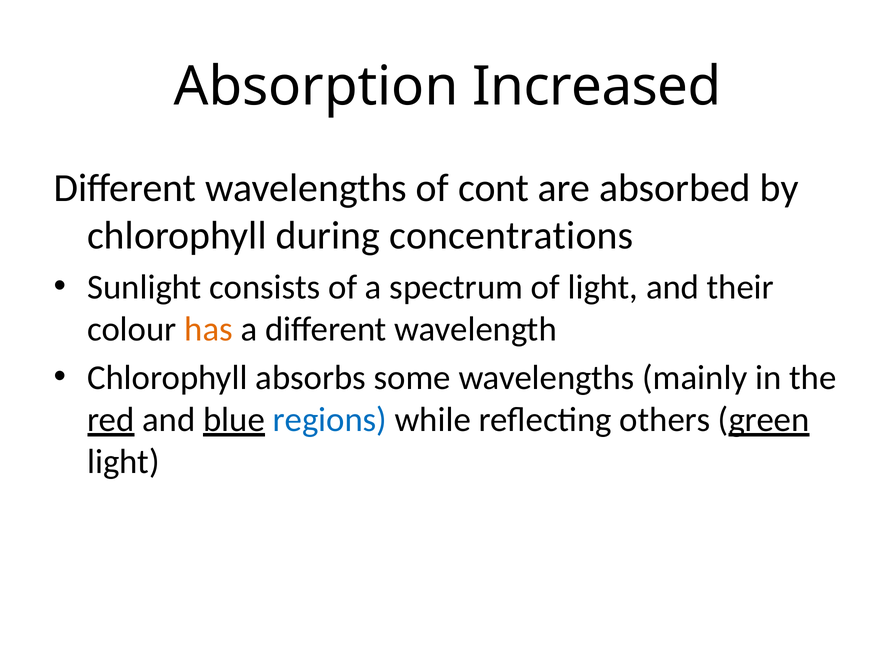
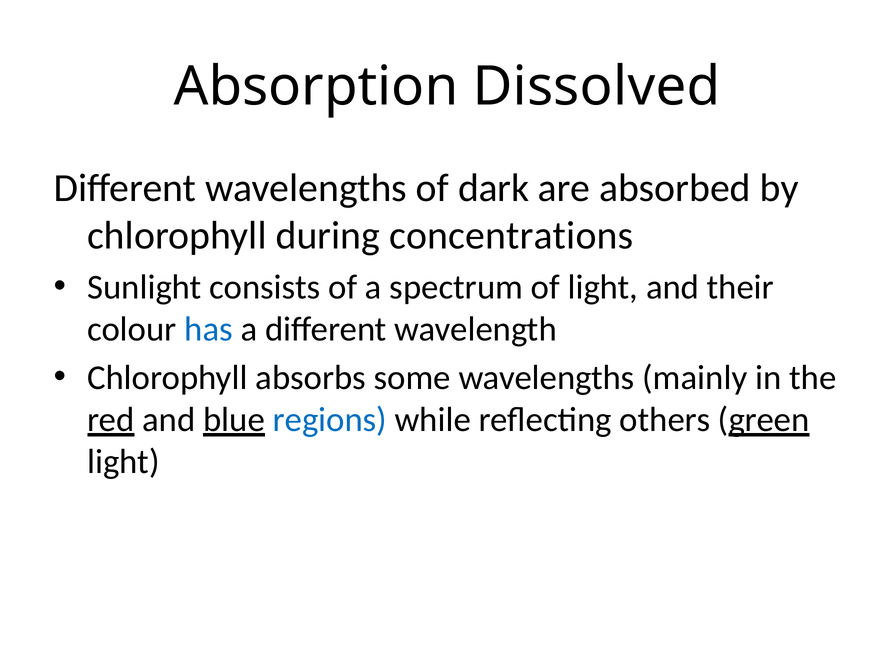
Increased: Increased -> Dissolved (596, 87)
cont: cont -> dark (494, 188)
has colour: orange -> blue (209, 329)
